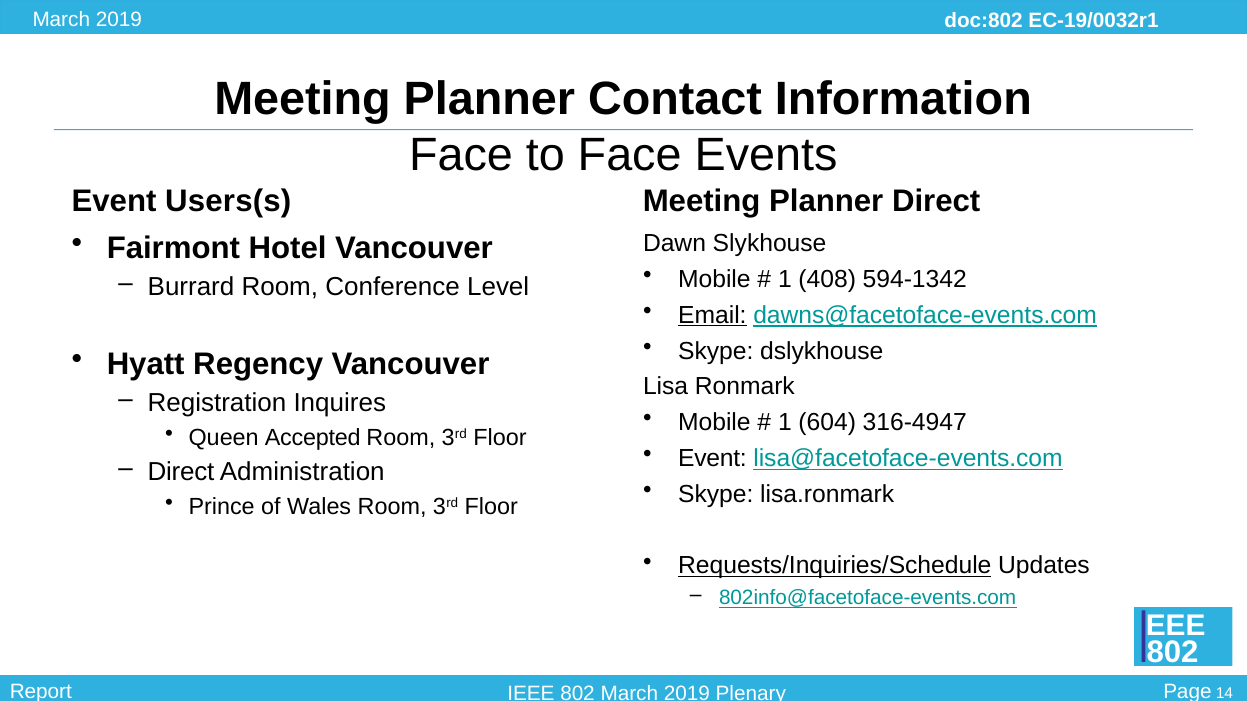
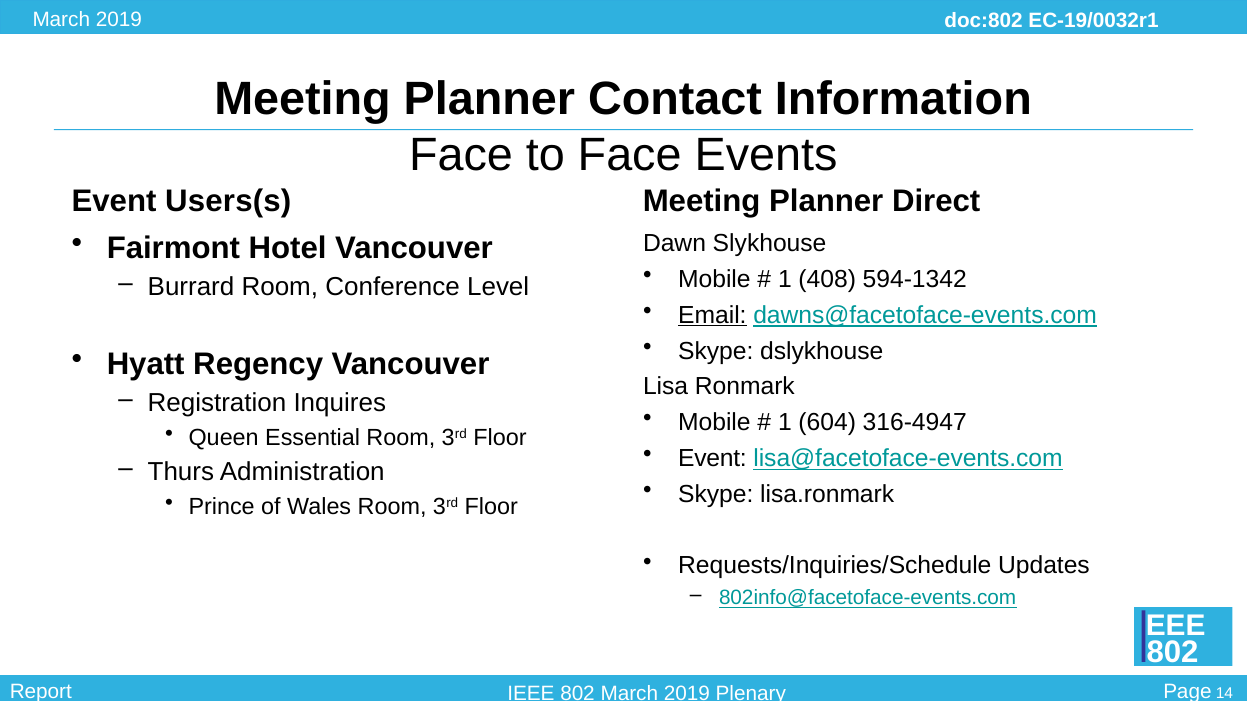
Accepted: Accepted -> Essential (313, 438)
Direct: Direct -> Thurs (181, 473)
Requests/Inquiries/Schedule underline: present -> none (835, 566)
